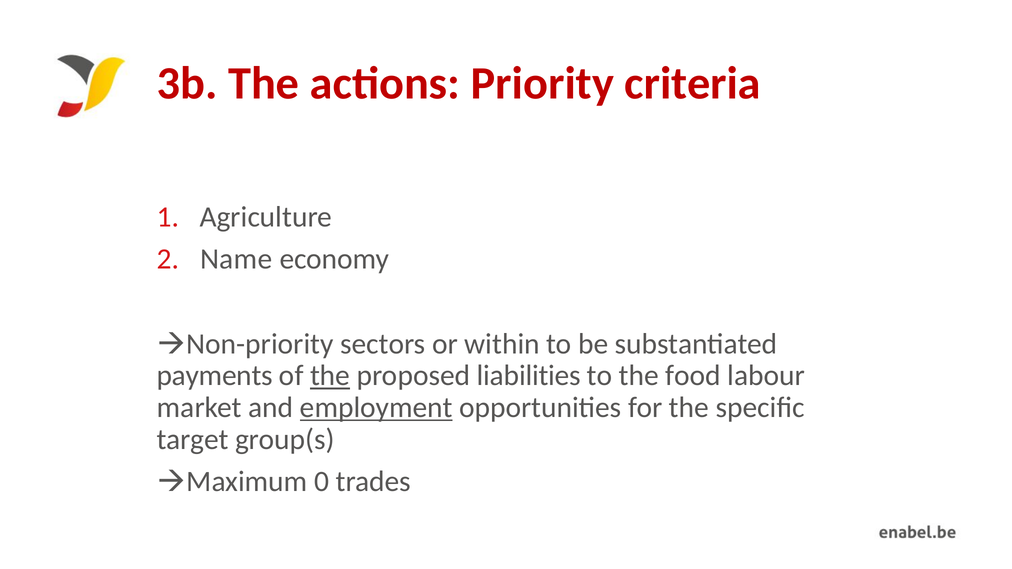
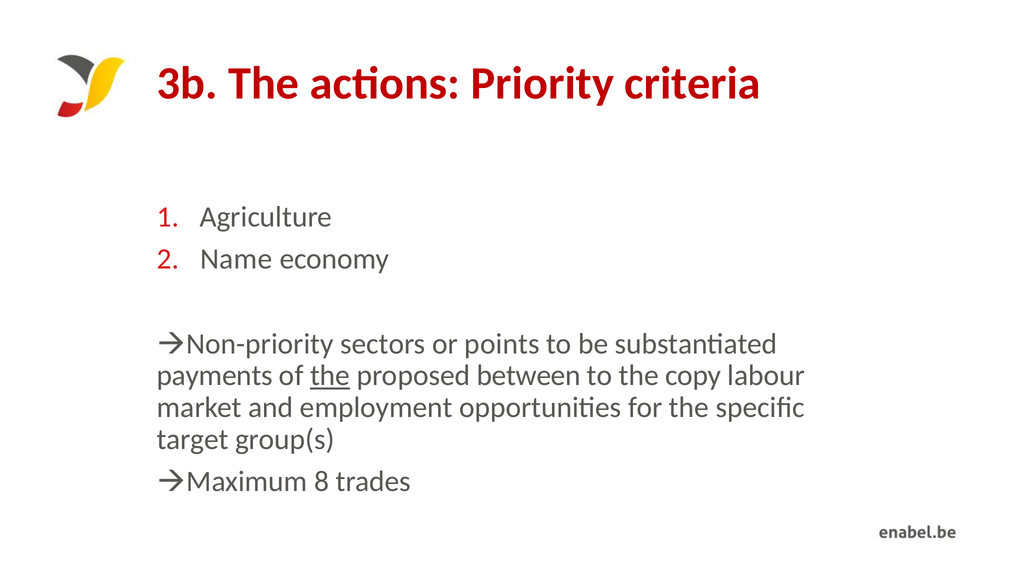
within: within -> points (502, 344)
liabilities: liabilities -> between (529, 376)
food: food -> copy (693, 376)
employment underline: present -> none (376, 408)
0: 0 -> 8 (322, 482)
